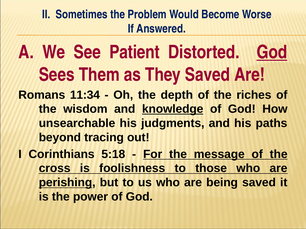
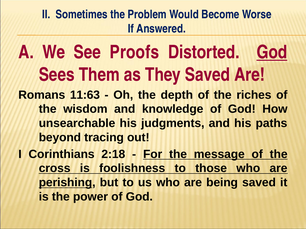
Patient: Patient -> Proofs (134, 52)
11:34: 11:34 -> 11:63 (85, 95)
knowledge underline: present -> none (173, 109)
5:18: 5:18 -> 2:18 (113, 154)
